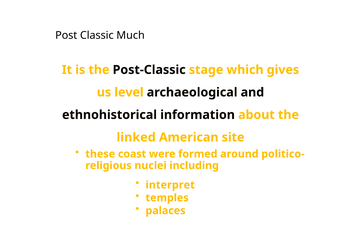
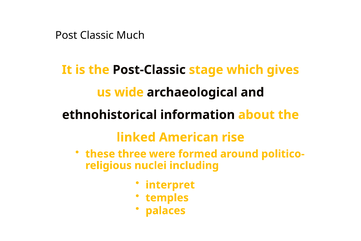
level: level -> wide (129, 92)
site: site -> rise (233, 137)
coast: coast -> three (132, 154)
